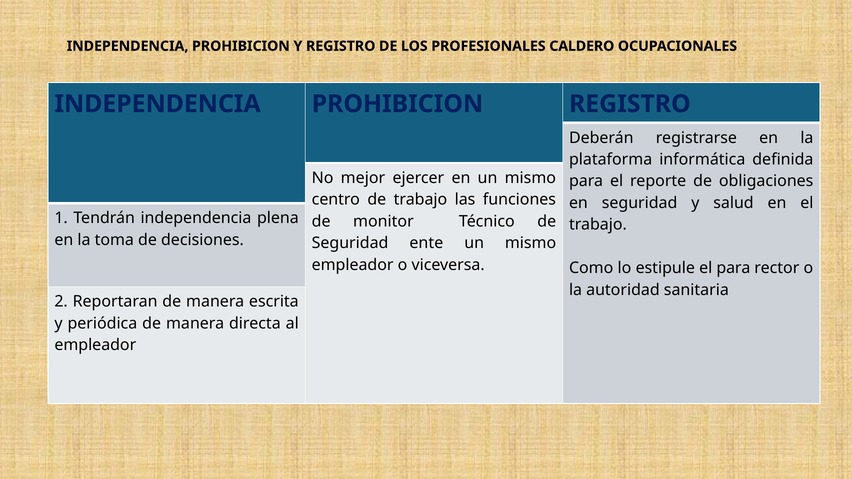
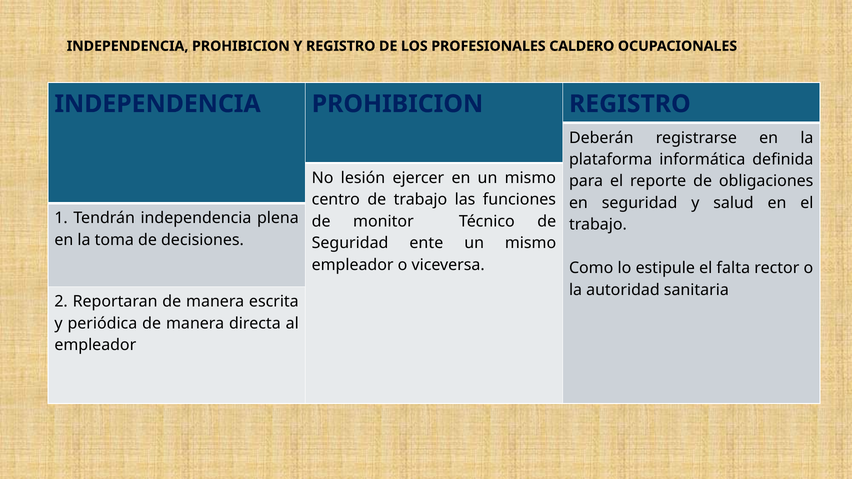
mejor: mejor -> lesión (363, 178)
el para: para -> falta (733, 268)
